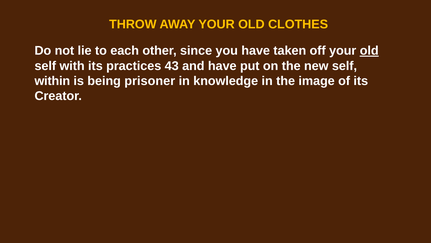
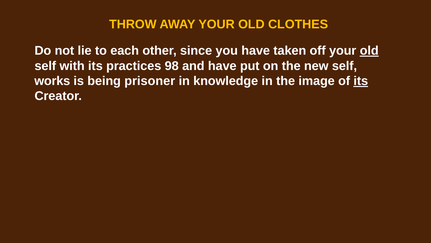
43: 43 -> 98 (172, 66)
within: within -> works (52, 81)
its underline: none -> present (361, 81)
